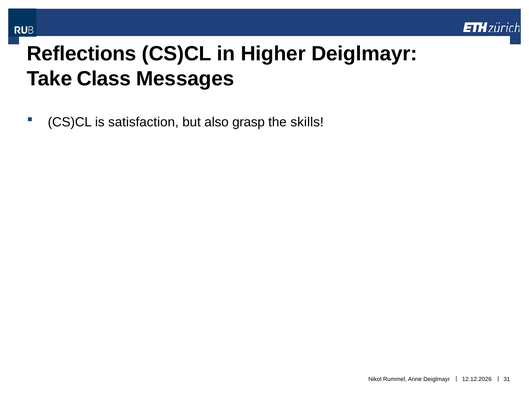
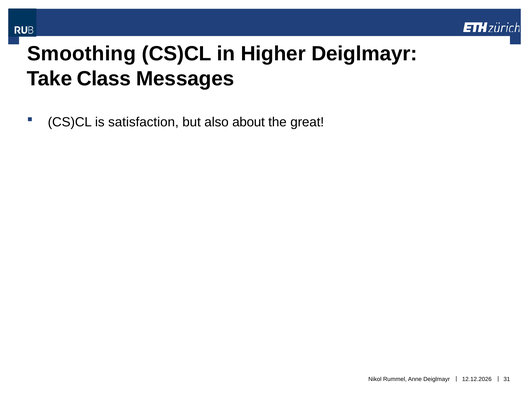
Reflections: Reflections -> Smoothing (81, 54)
grasp: grasp -> about (249, 122)
skills: skills -> great (307, 122)
